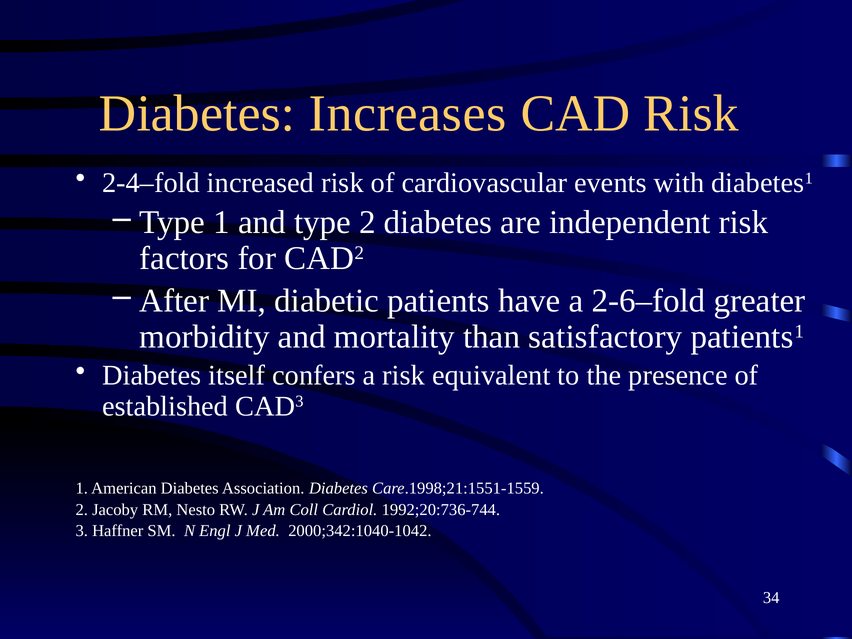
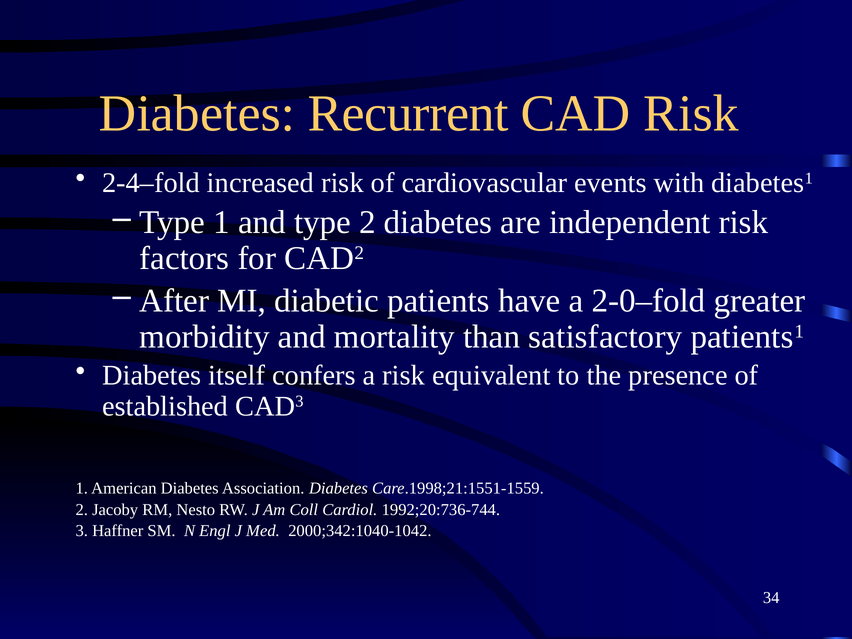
Increases: Increases -> Recurrent (408, 114)
2-6–fold: 2-6–fold -> 2-0–fold (649, 301)
